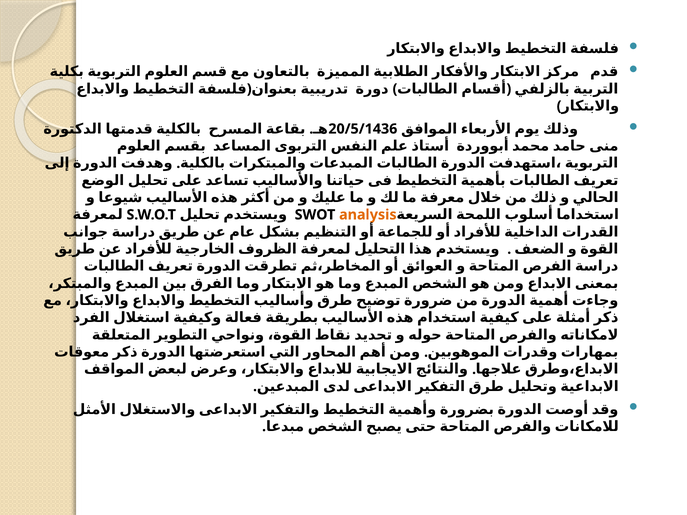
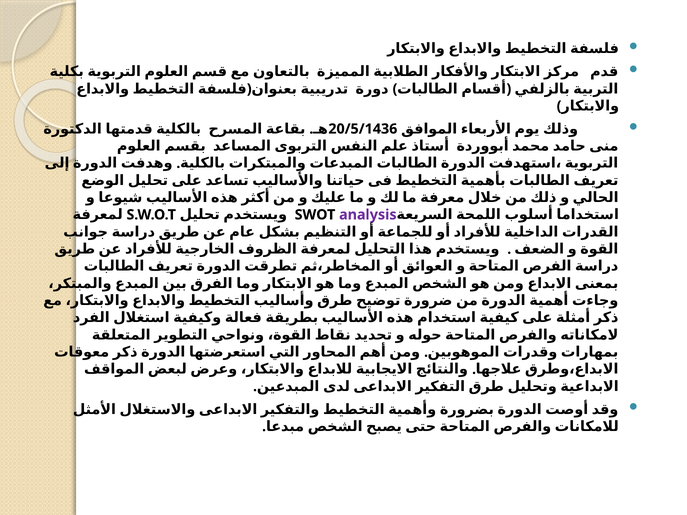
analysis colour: orange -> purple (368, 215)
